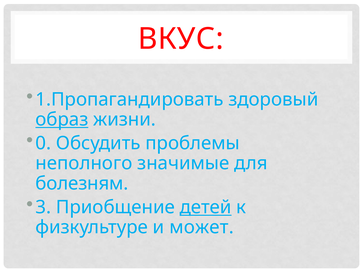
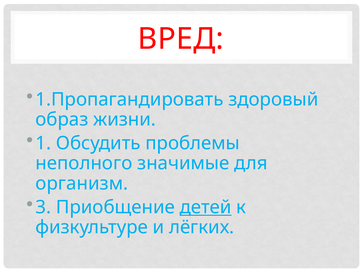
ВКУС: ВКУС -> ВРЕД (181, 39)
образ underline: present -> none (62, 120)
0: 0 -> 1 (43, 143)
болезням: болезням -> организм (82, 184)
может: может -> лёгких (202, 228)
